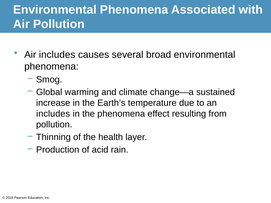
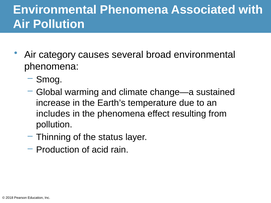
Air includes: includes -> category (57, 55)
health: health -> status (111, 137)
